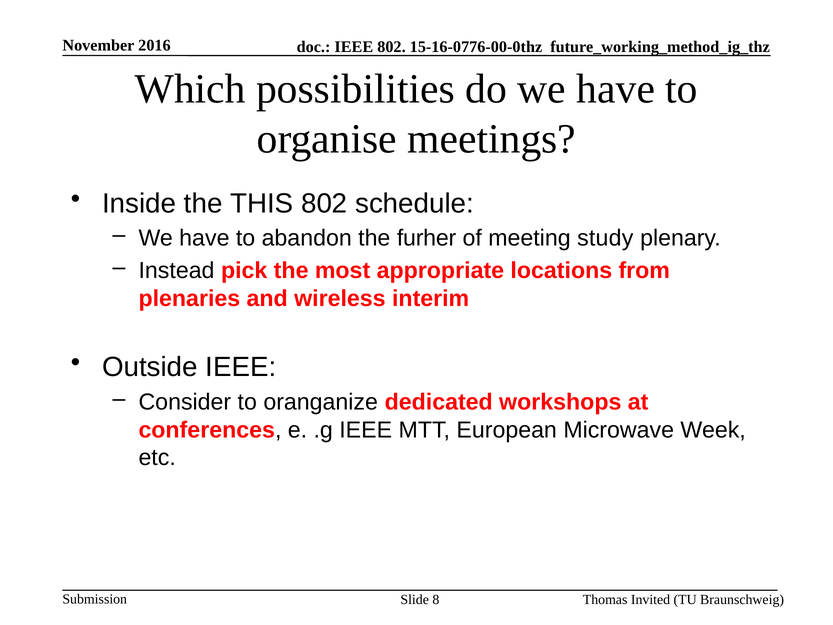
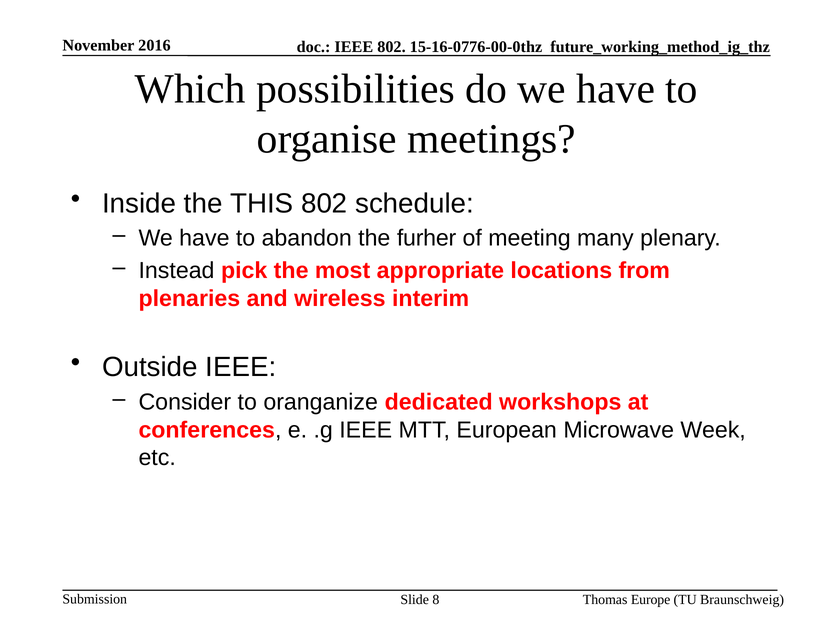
study: study -> many (605, 238)
Invited: Invited -> Europe (651, 599)
